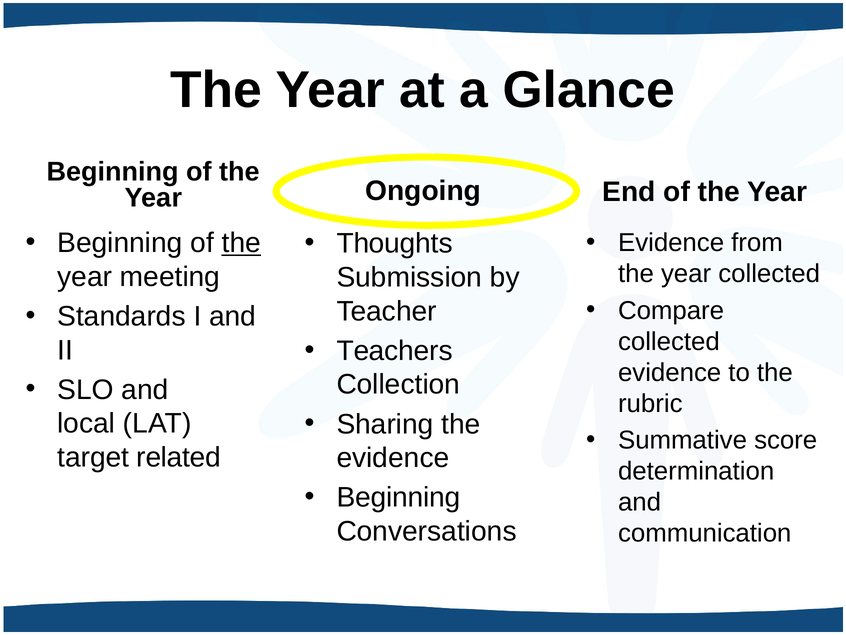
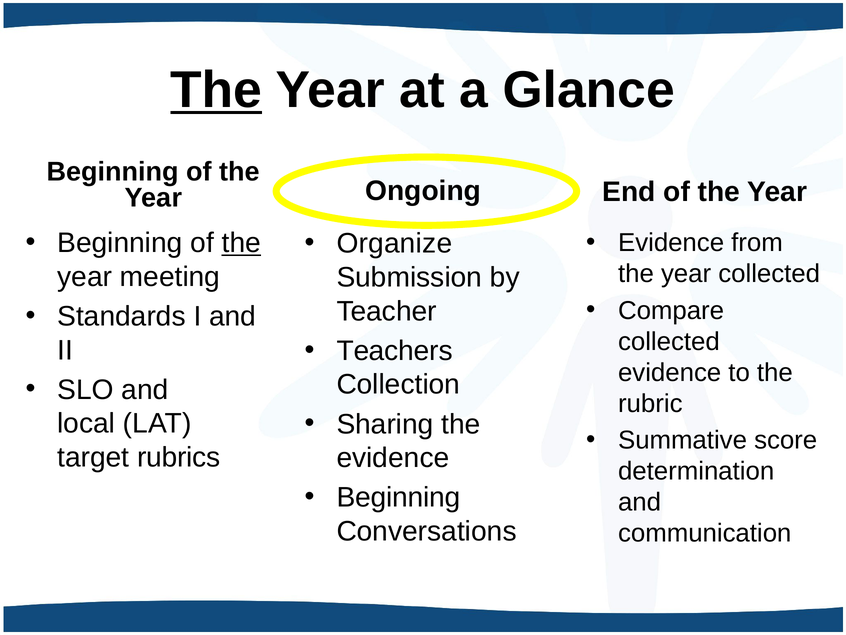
The underline: none -> present (216, 90)
Thoughts: Thoughts -> Organize (394, 243)
related: related -> rubrics (179, 457)
